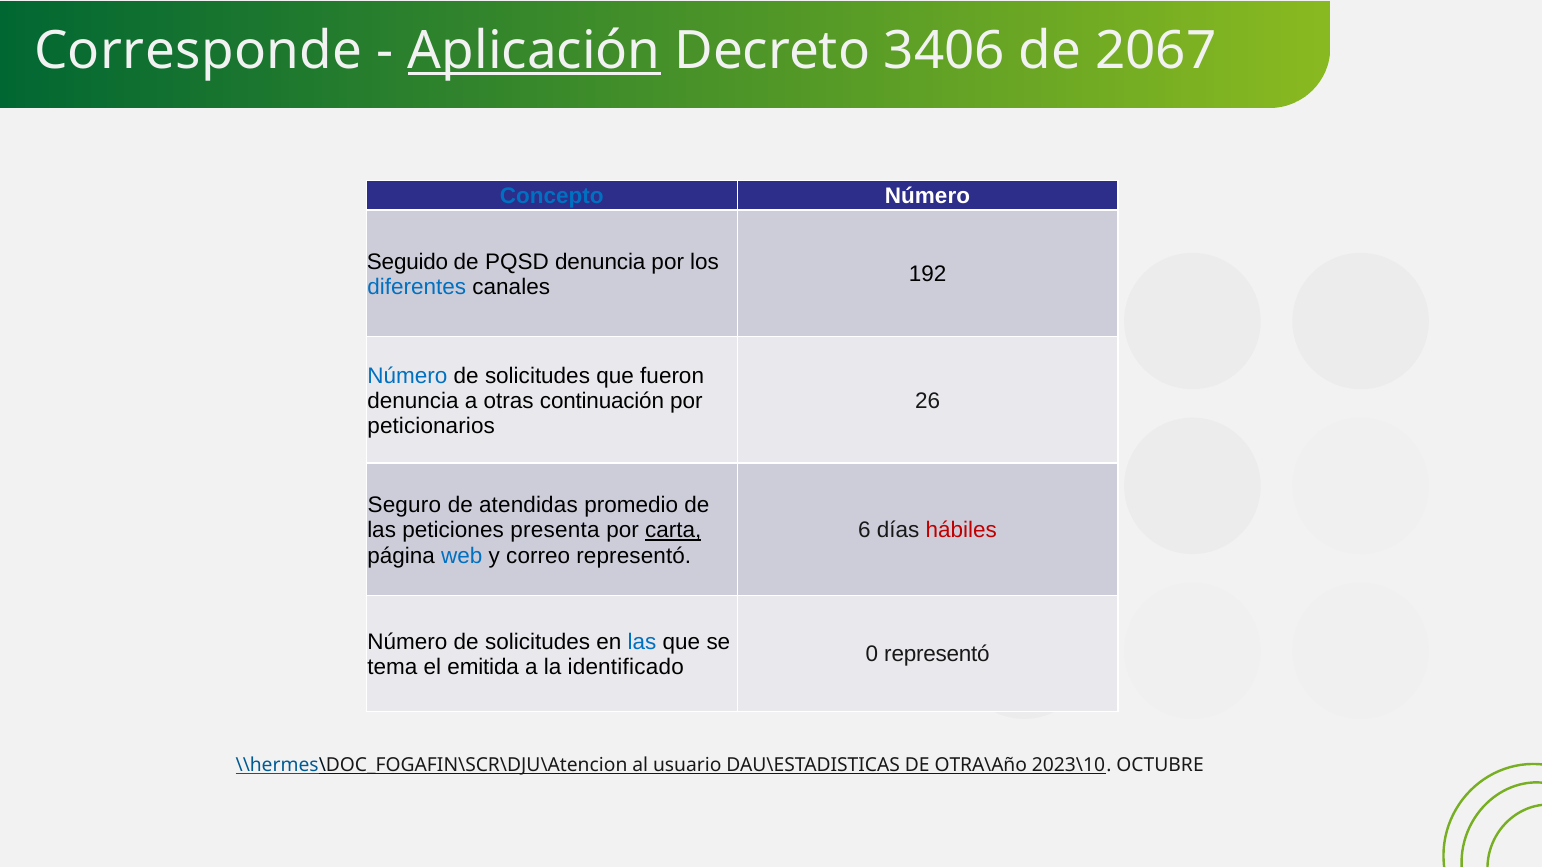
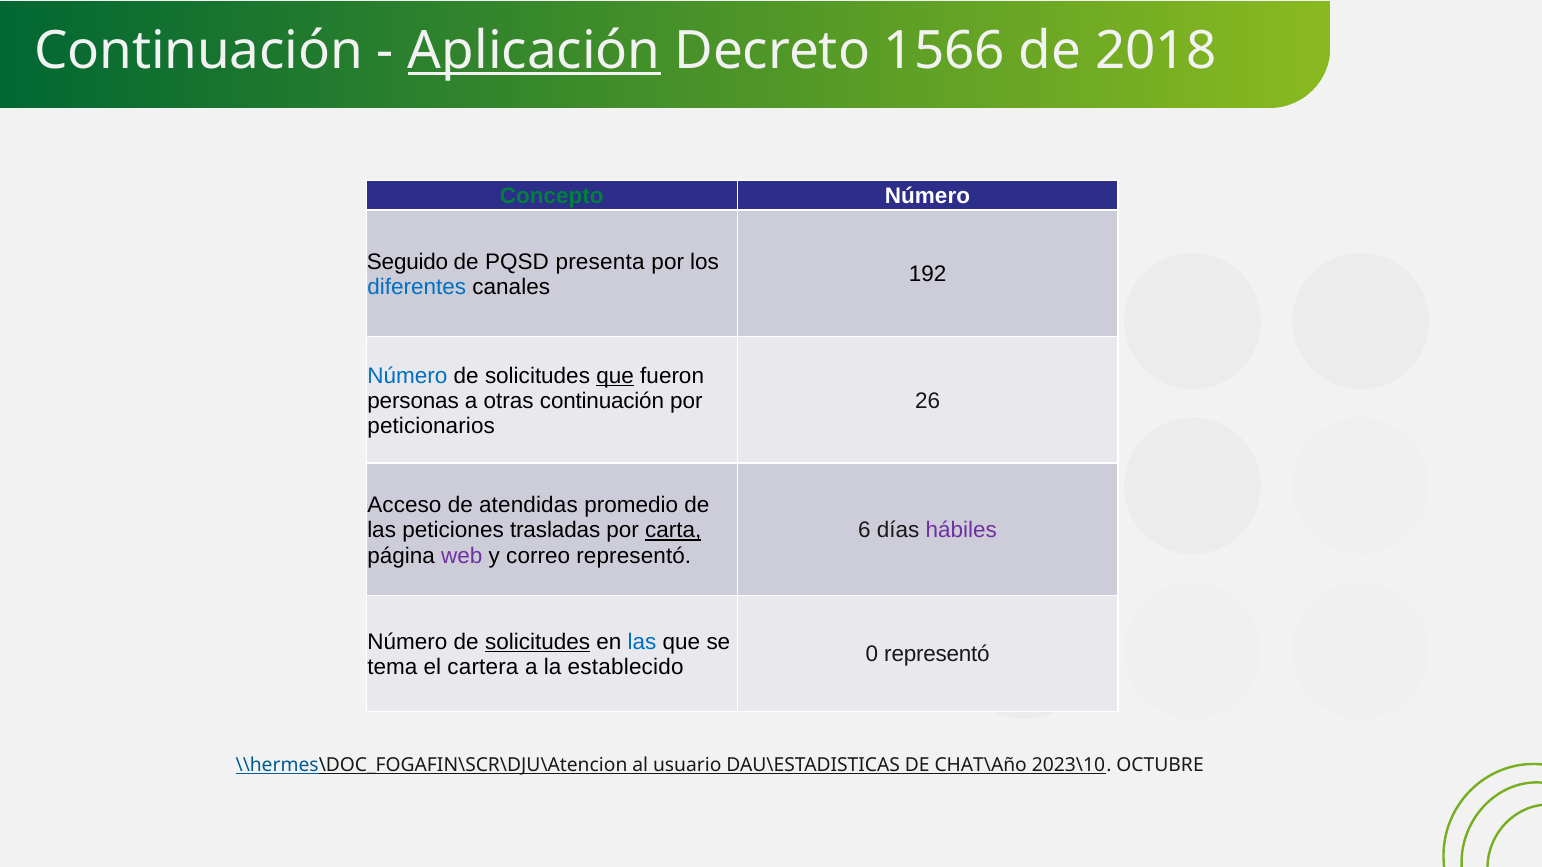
Corresponde: Corresponde -> Continuación (199, 51)
3406: 3406 -> 1566 (944, 51)
2067: 2067 -> 2018 (1156, 51)
Concepto colour: blue -> green (552, 196)
PQSD denuncia: denuncia -> presenta (600, 262)
que underline: none -> present (615, 376)
denuncia: denuncia -> personas (413, 401)
Seguro: Seguro -> Acceso (404, 505)
presenta: presenta -> trasladas (555, 531)
hábiles colour: red -> purple (961, 531)
web colour: blue -> purple (462, 556)
solicitudes underline: none -> present (538, 642)
emitida: emitida -> cartera (483, 667)
identificado: identificado -> establecido (626, 667)
OTRA\Año: OTRA\Año -> CHAT\Año (981, 765)
